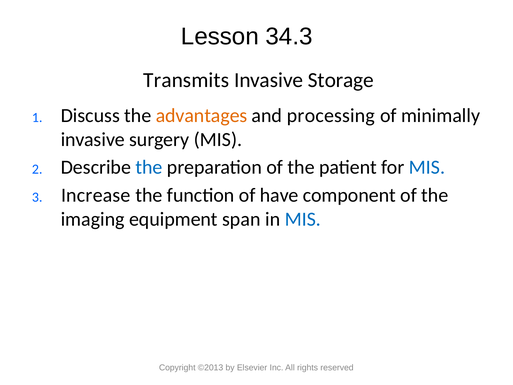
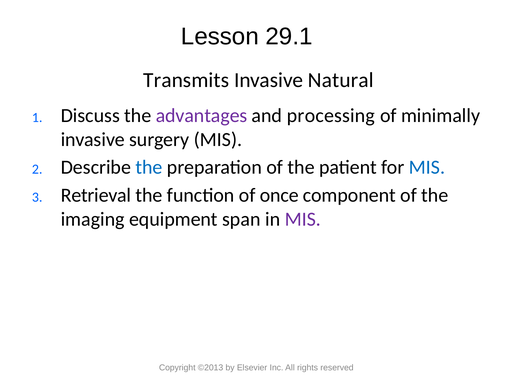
34.3: 34.3 -> 29.1 (289, 37)
Storage: Storage -> Natural (341, 80)
advantages colour: orange -> purple (202, 116)
Increase: Increase -> Retrieval (96, 195)
have: have -> once (279, 195)
MIS colour: blue -> purple (303, 219)
